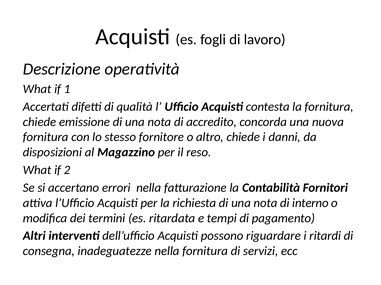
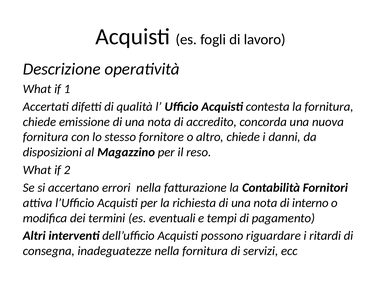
ritardata: ritardata -> eventuali (172, 219)
